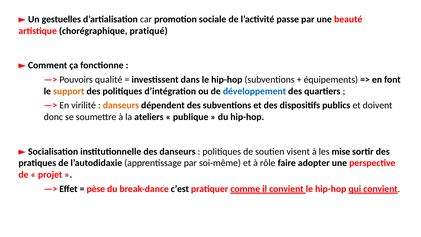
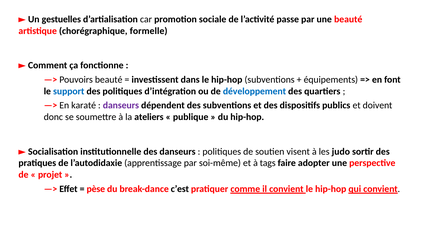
pratiqué: pratiqué -> formelle (149, 31)
Pouvoirs qualité: qualité -> beauté (109, 80)
support colour: orange -> blue (69, 91)
virilité: virilité -> karaté (84, 105)
danseurs colour: orange -> purple (121, 105)
mise: mise -> judo (341, 151)
rôle: rôle -> tags (268, 163)
